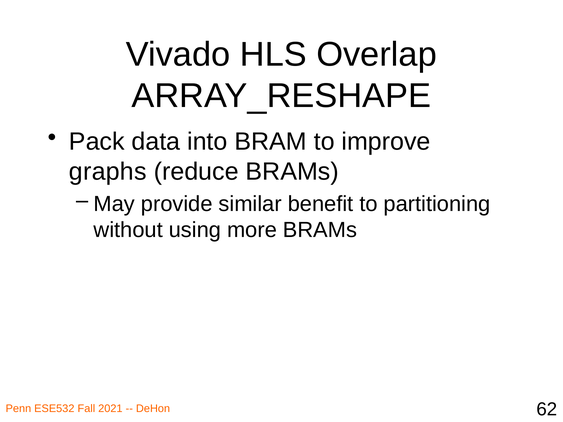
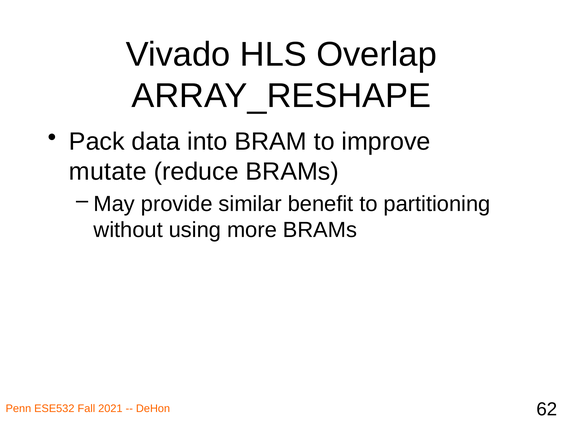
graphs: graphs -> mutate (108, 172)
